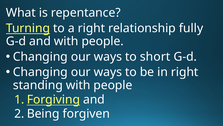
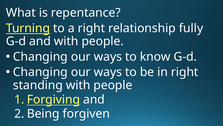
short: short -> know (155, 56)
